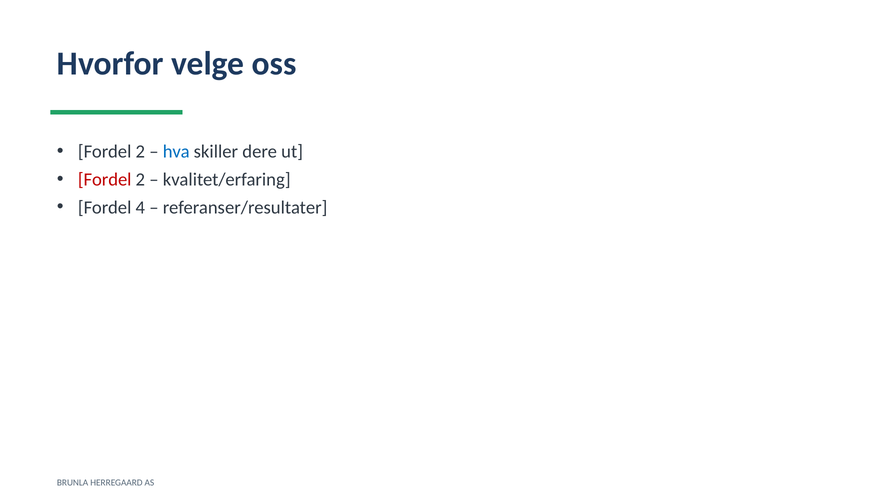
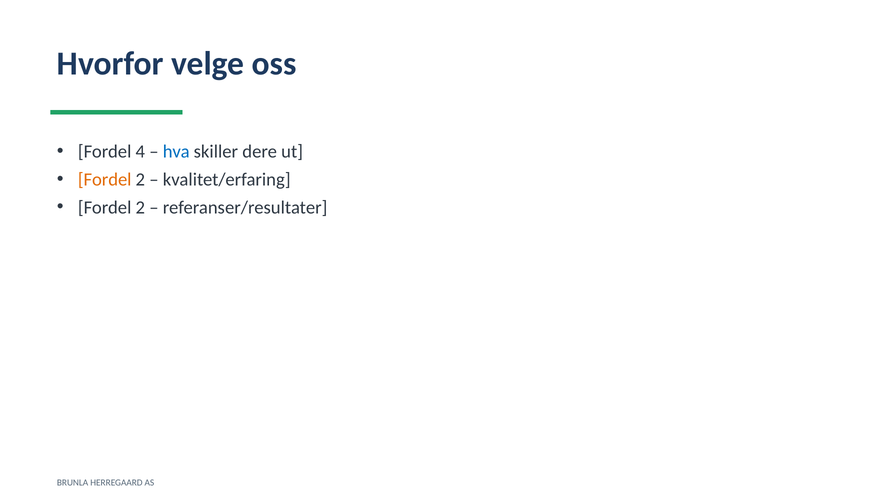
2: 2 -> 4 (140, 152)
Fordel colour: red -> orange (105, 180)
4: 4 -> 2 (140, 208)
